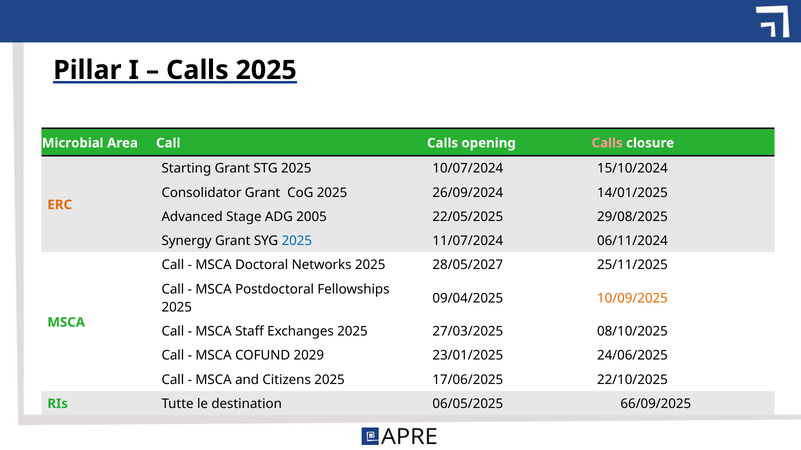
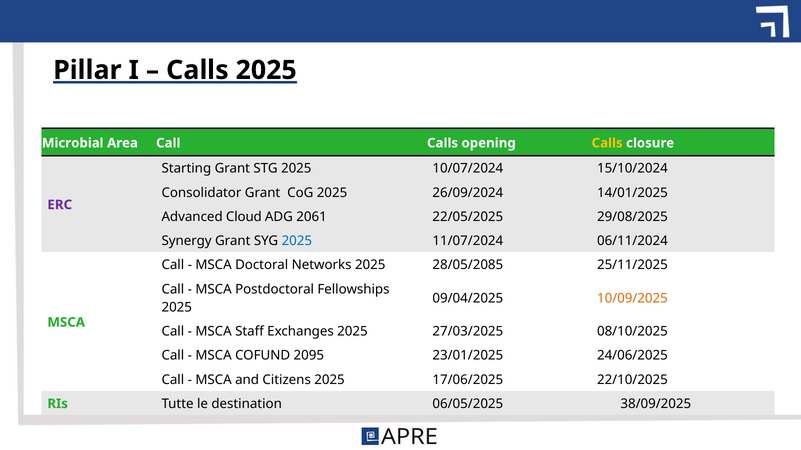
Calls colour: pink -> yellow (607, 143)
ERC colour: orange -> purple (60, 205)
Stage: Stage -> Cloud (244, 217)
2005: 2005 -> 2061 (312, 217)
28/05/2027: 28/05/2027 -> 28/05/2085 (468, 265)
2029: 2029 -> 2095 (309, 356)
66/09/2025: 66/09/2025 -> 38/09/2025 (656, 404)
